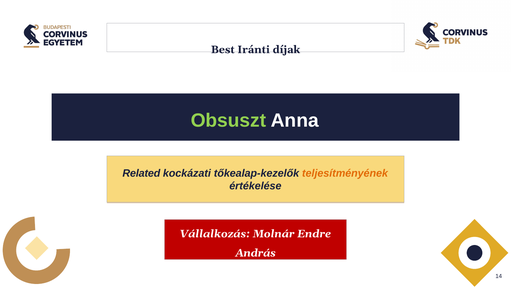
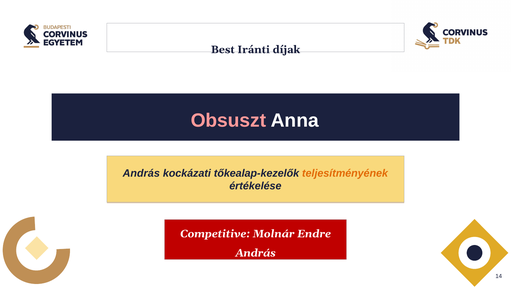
Obsuszt colour: light green -> pink (228, 120)
Related: Related -> András (141, 173)
Vállalkozás: Vállalkozás -> Competitive (215, 233)
